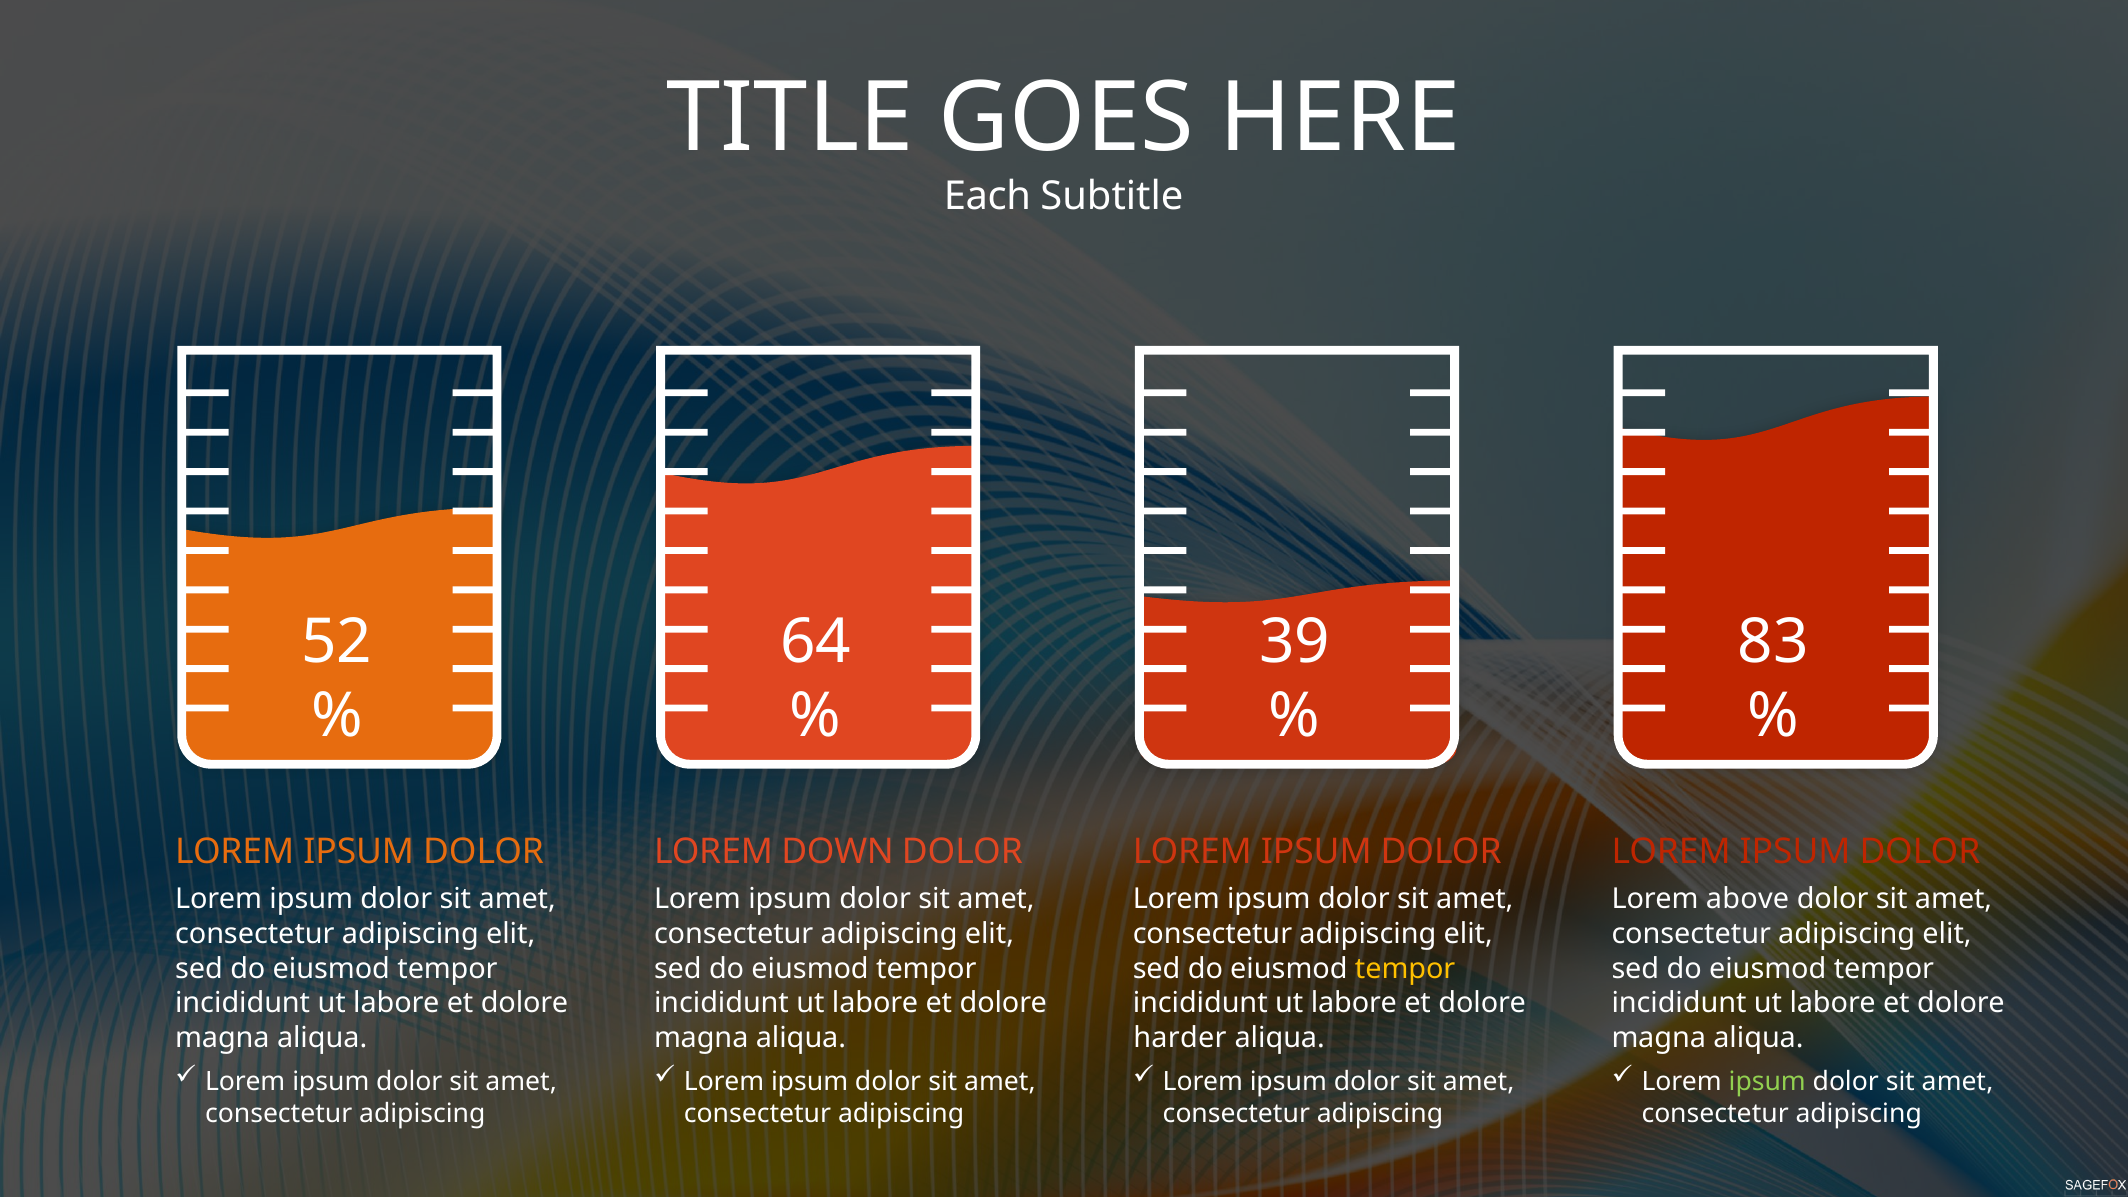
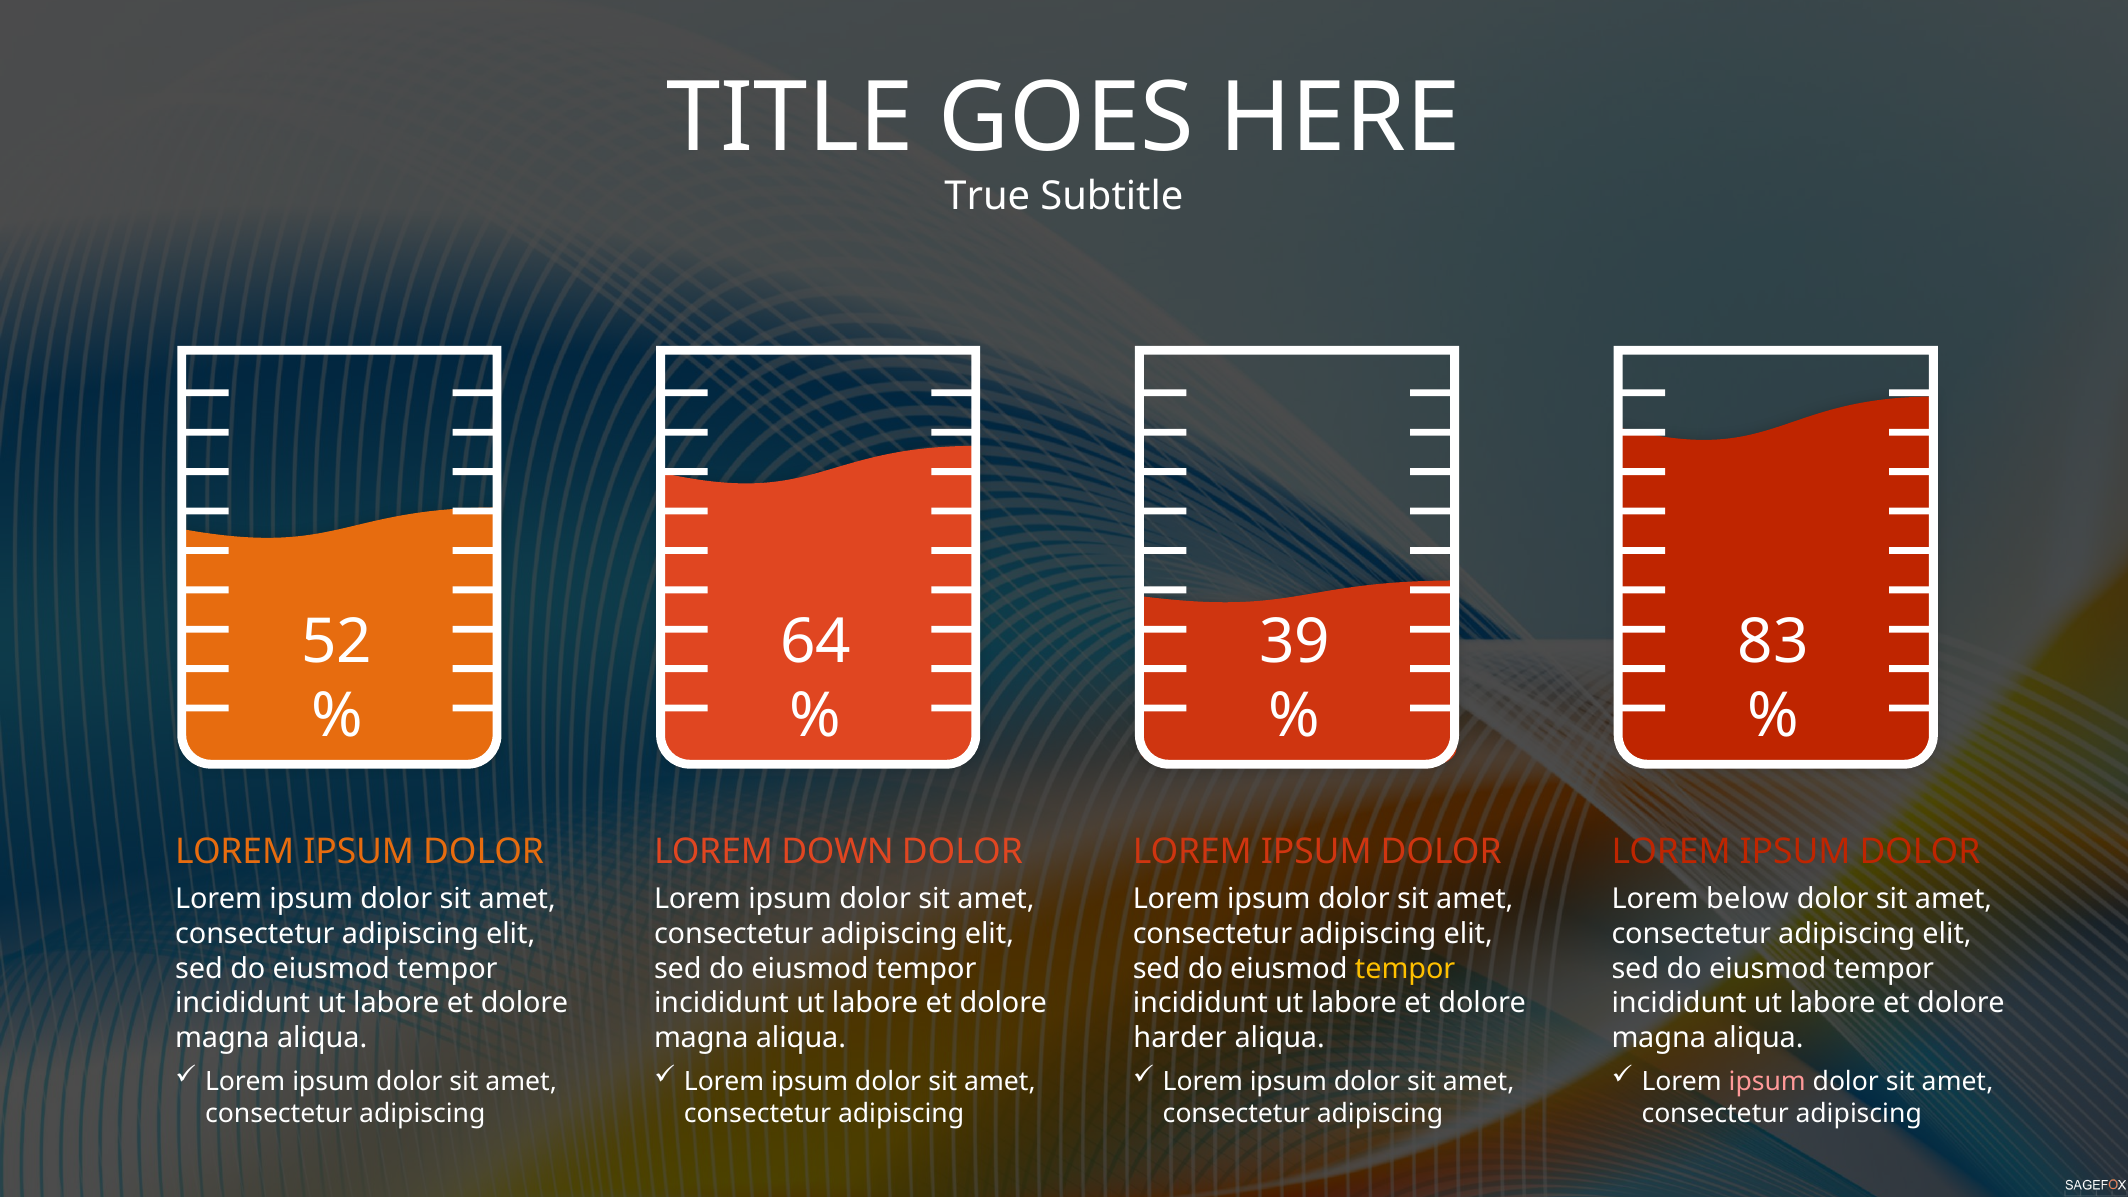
Each: Each -> True (987, 197)
above: above -> below (1748, 899)
ipsum colour: light green -> pink (1767, 1081)
